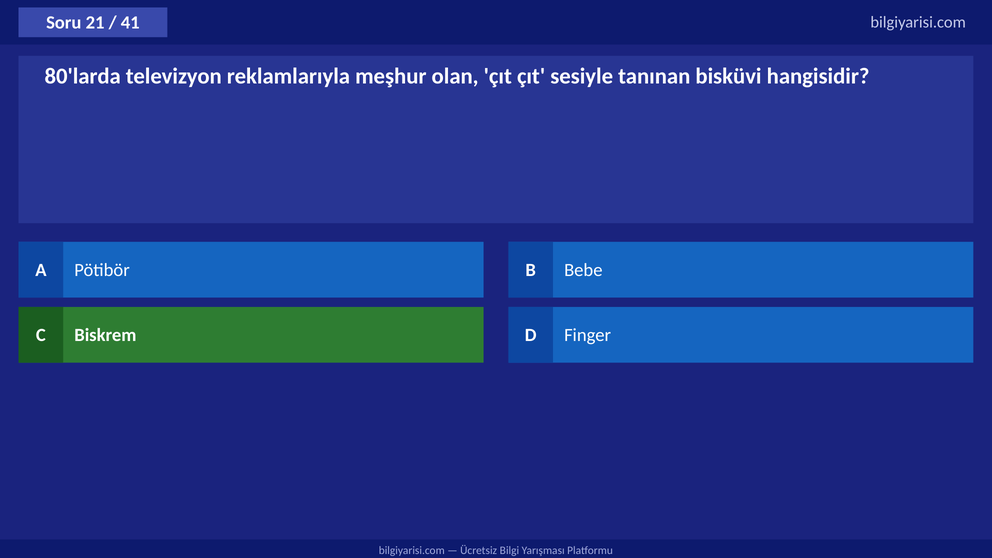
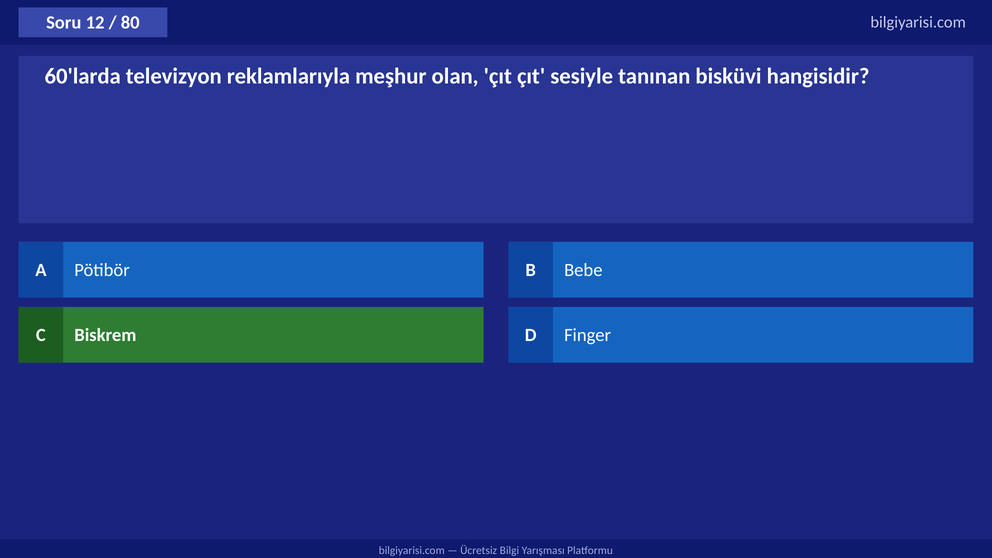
21: 21 -> 12 (95, 23)
41: 41 -> 80 (130, 23)
80'larda: 80'larda -> 60'larda (83, 76)
